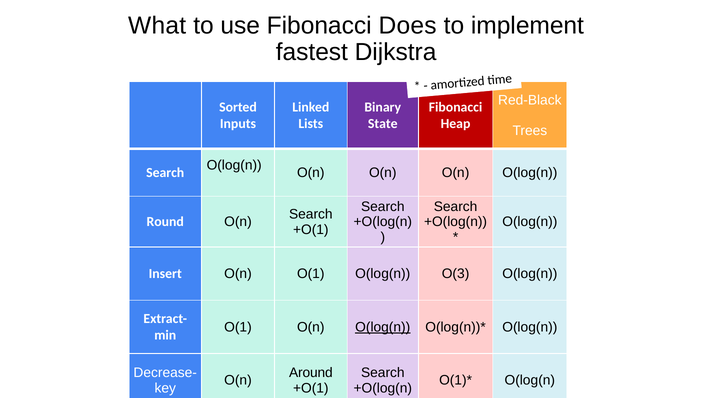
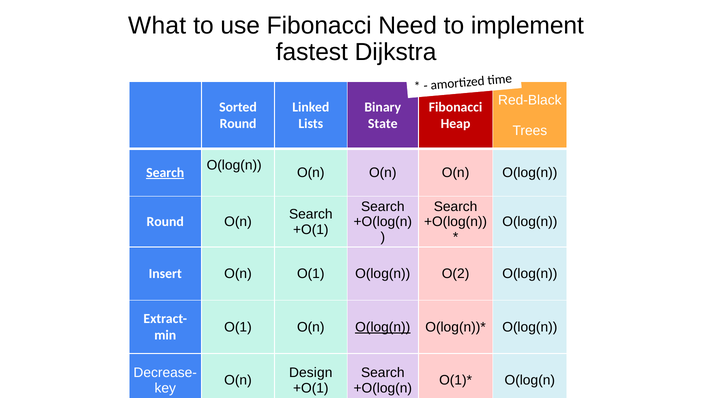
Does: Does -> Need (408, 25)
Inputs: Inputs -> Round (238, 124)
Search underline: none -> present (165, 173)
O(3: O(3 -> O(2 (456, 274)
Around: Around -> Design (311, 372)
